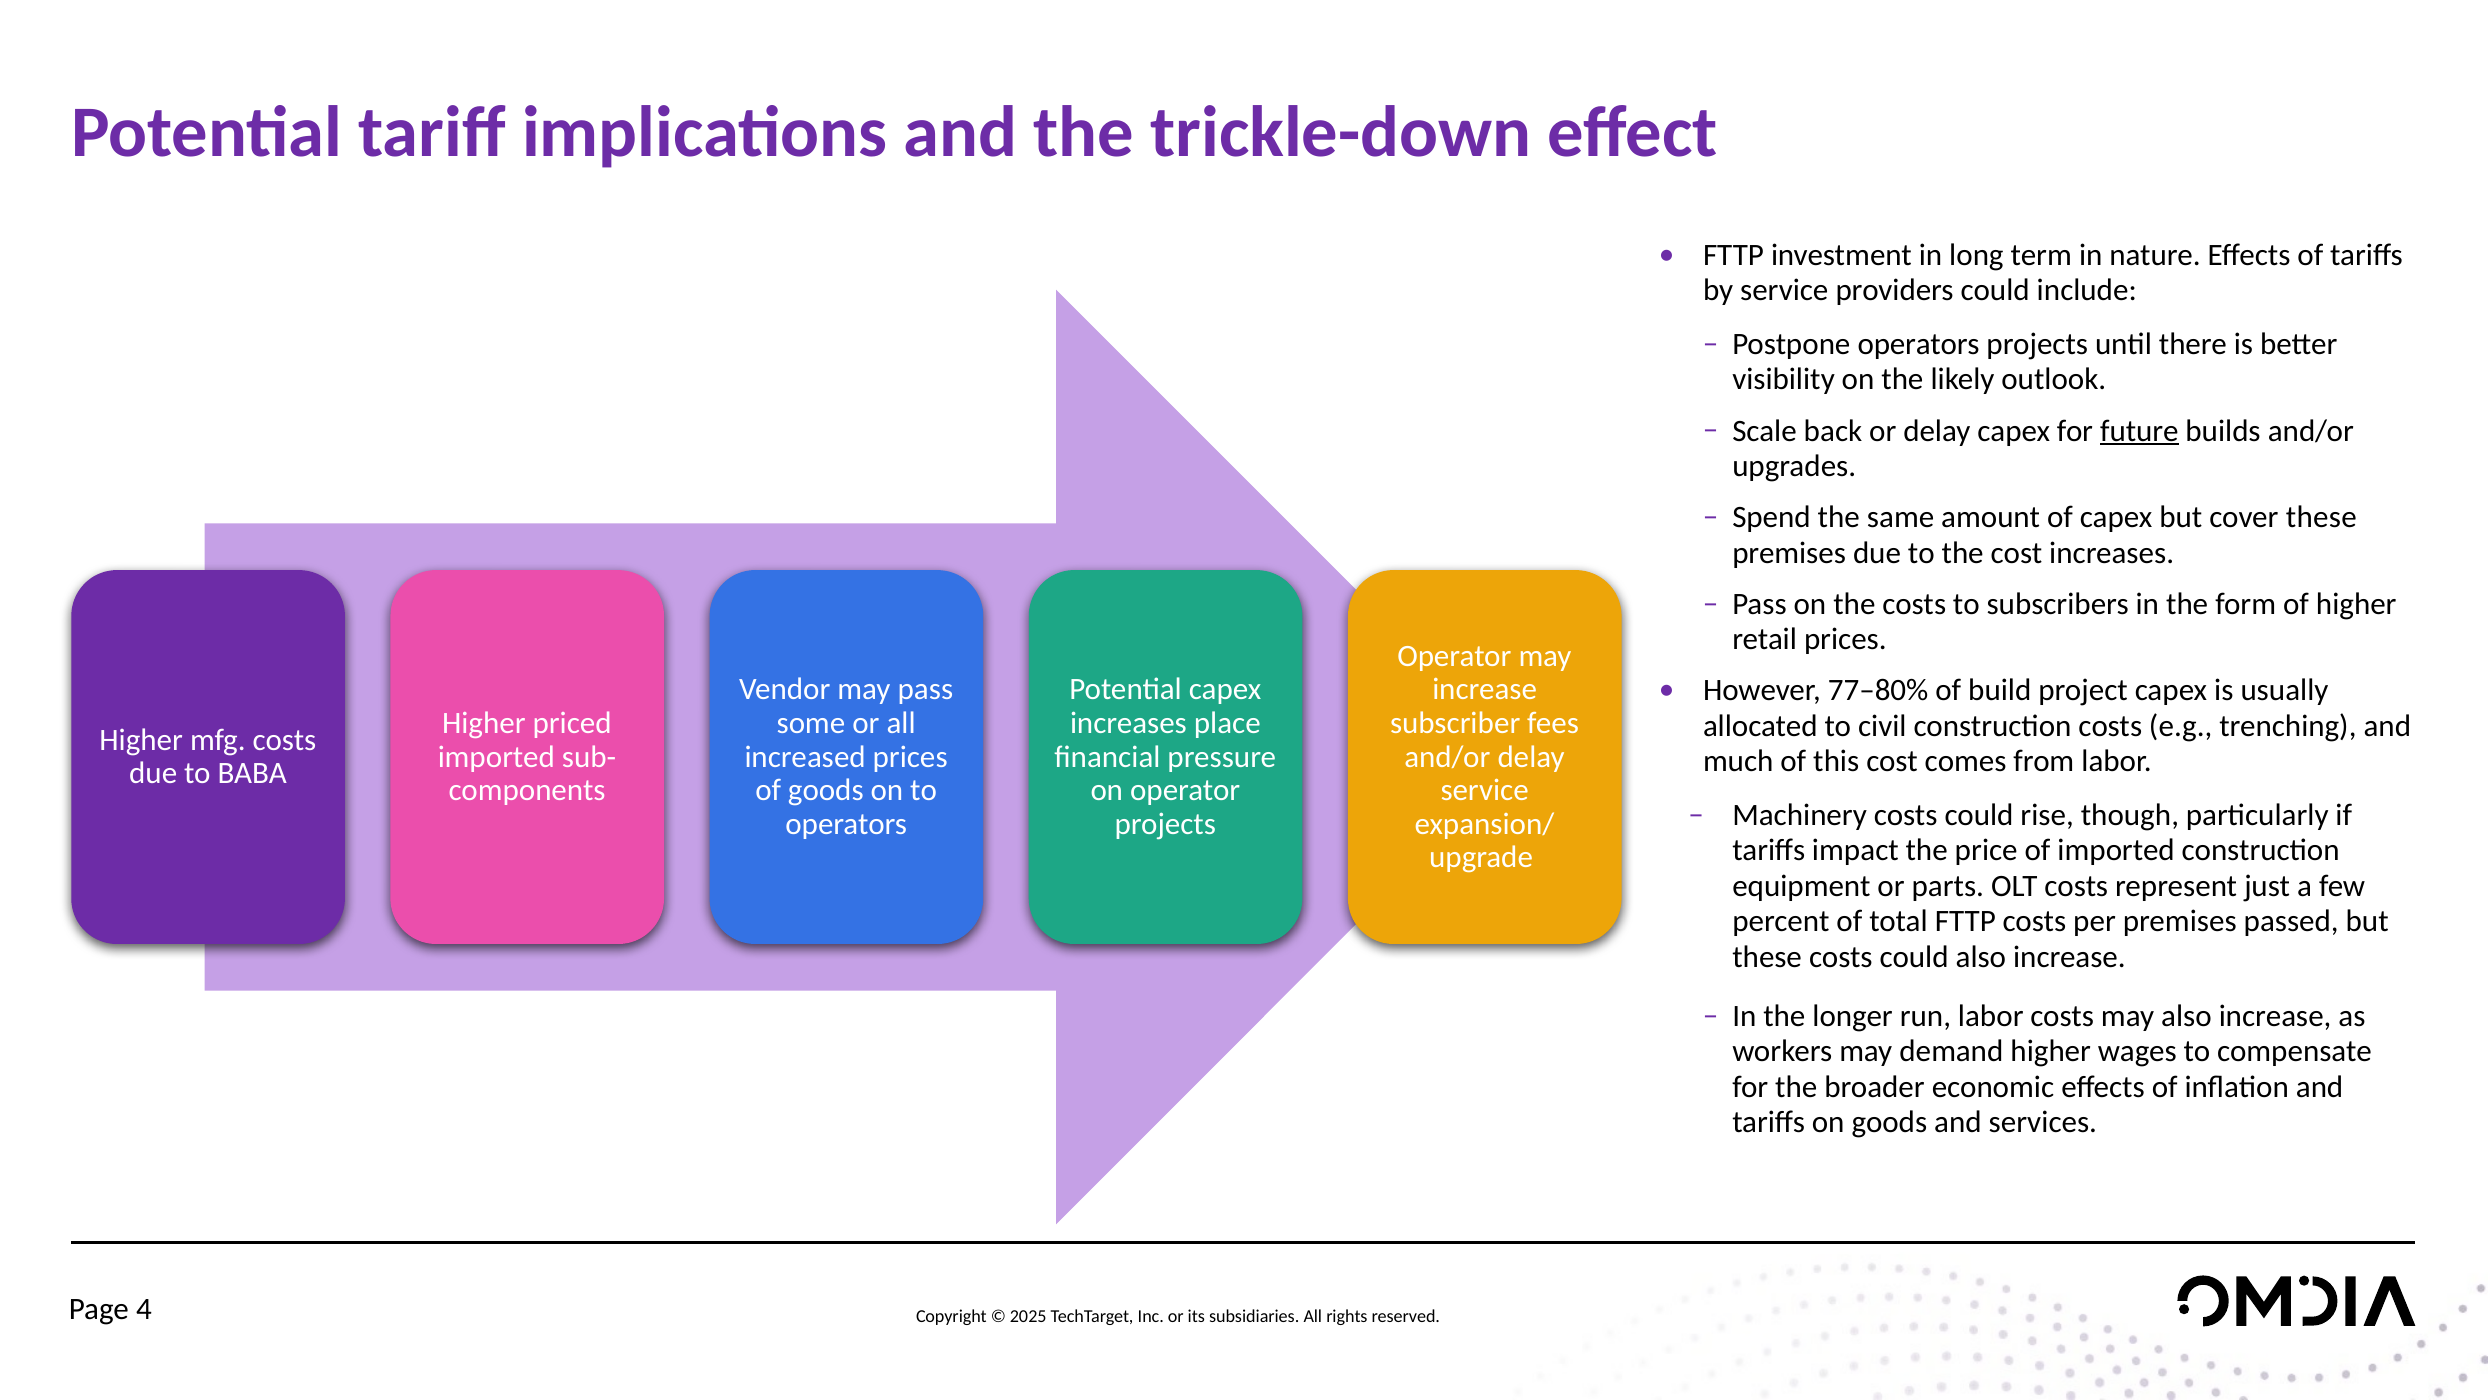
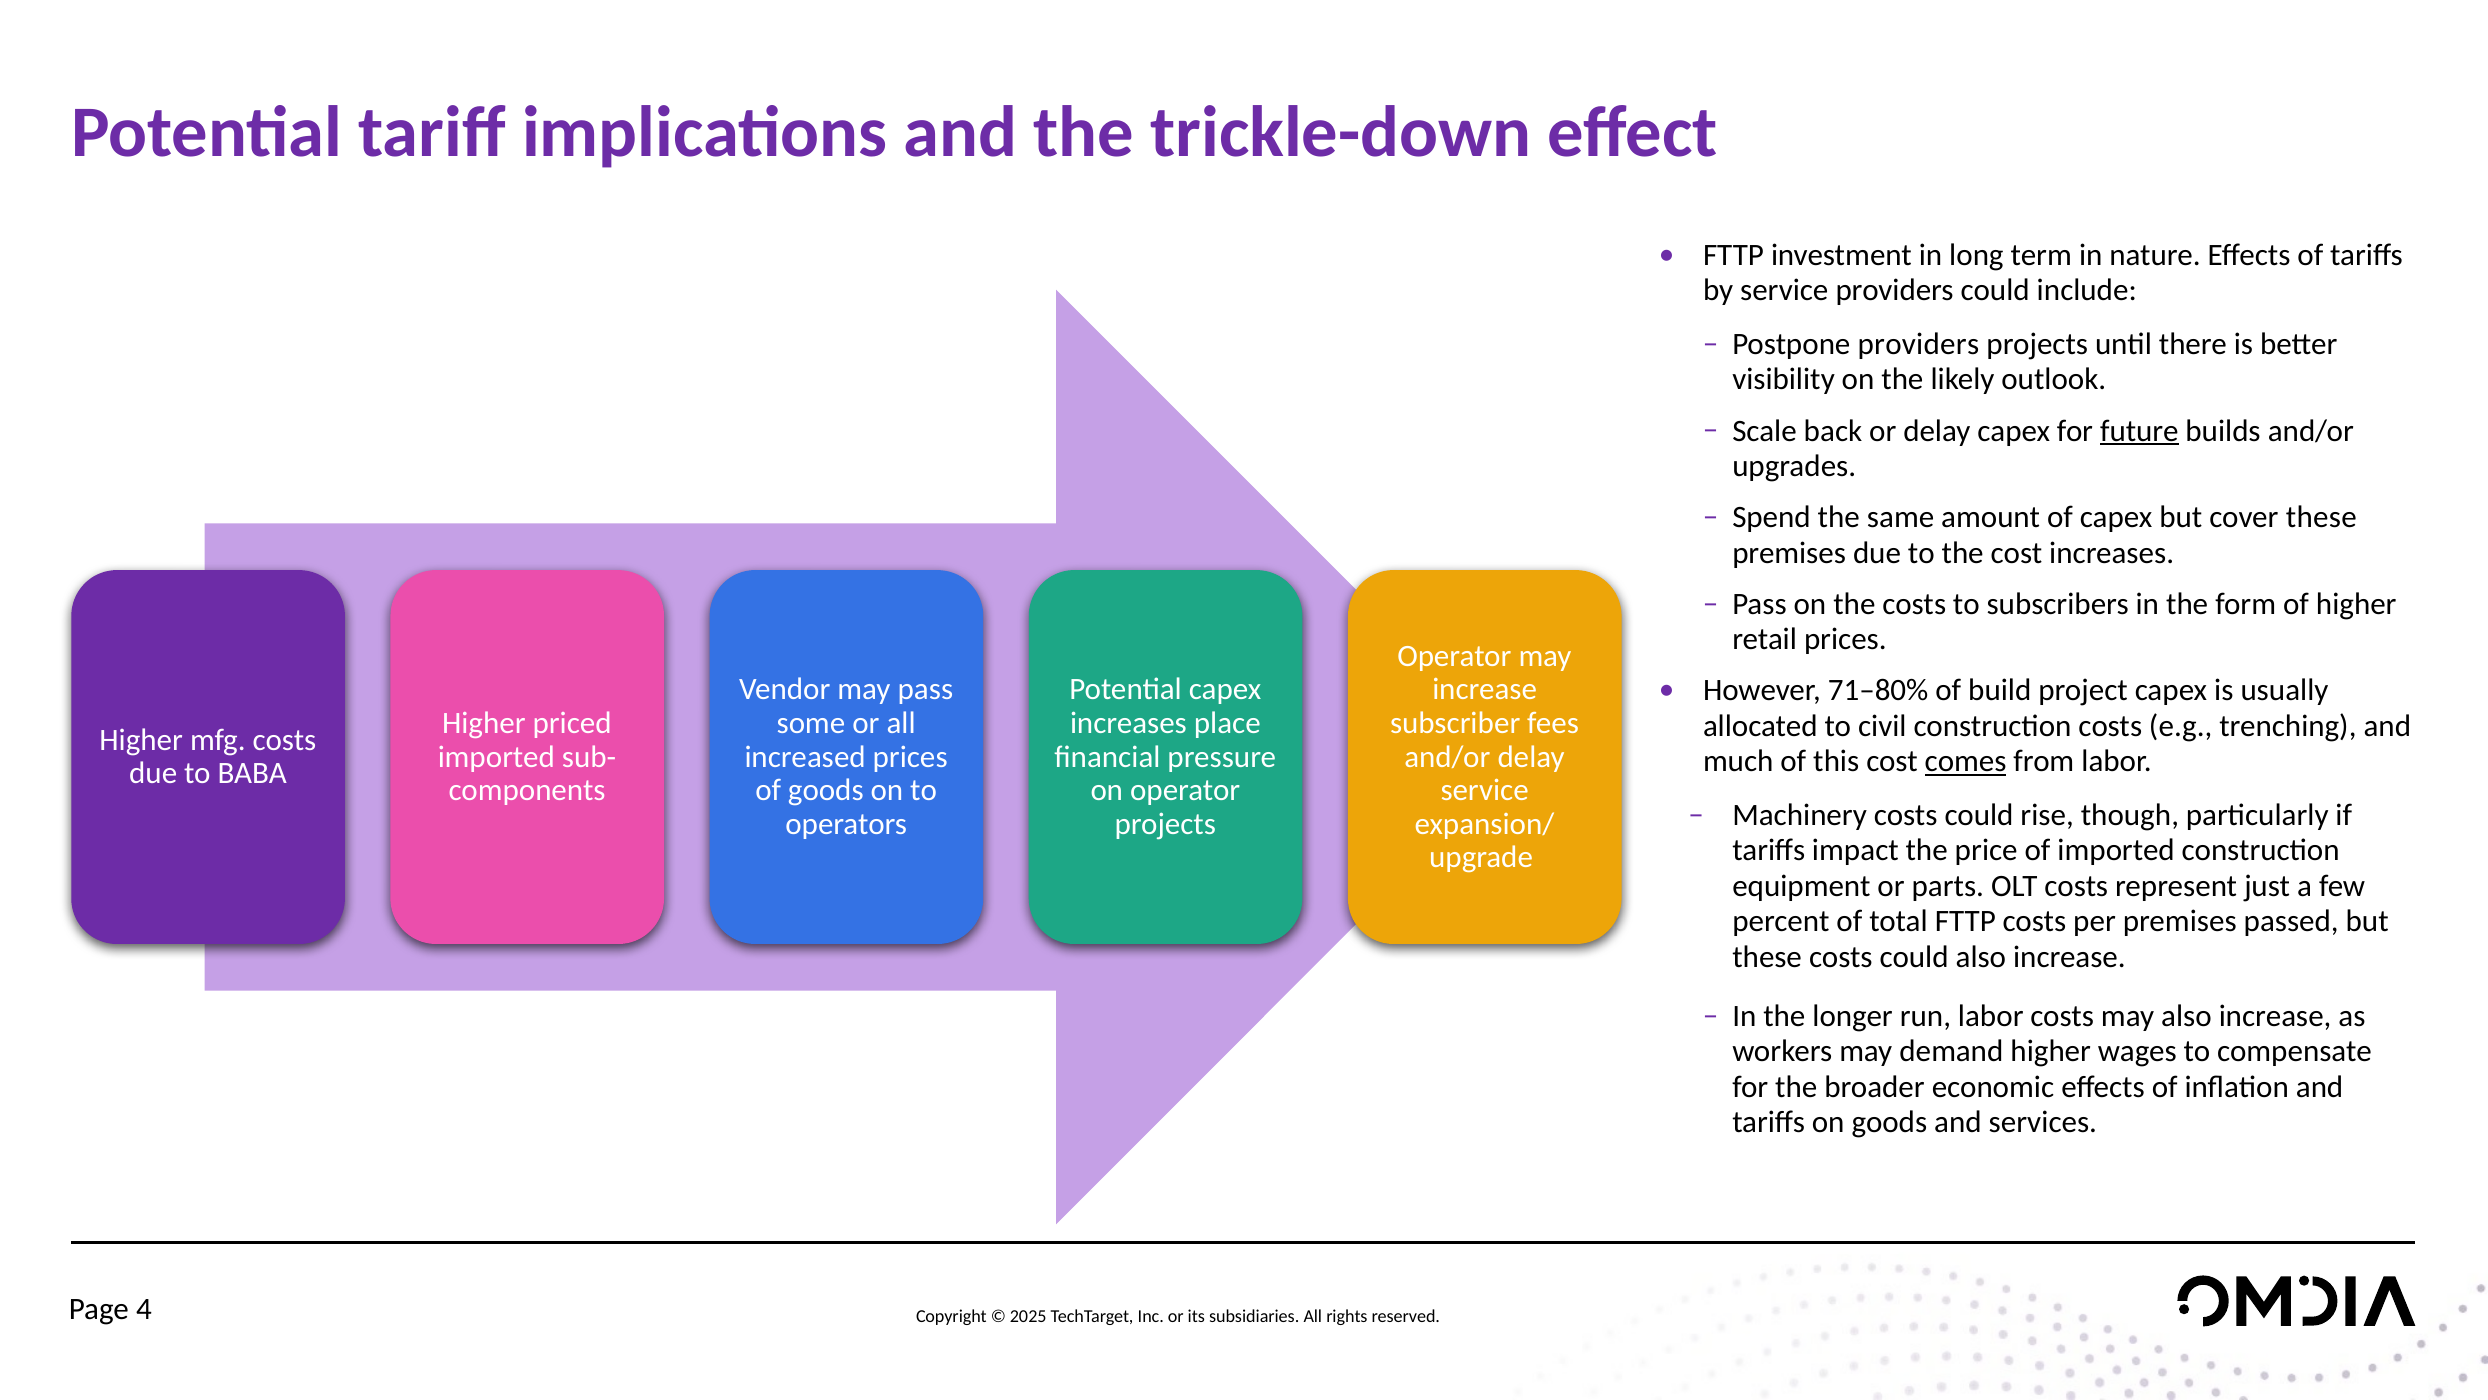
Postpone operators: operators -> providers (1918, 344)
77–80%: 77–80% -> 71–80% (1878, 690)
comes underline: none -> present (1966, 761)
